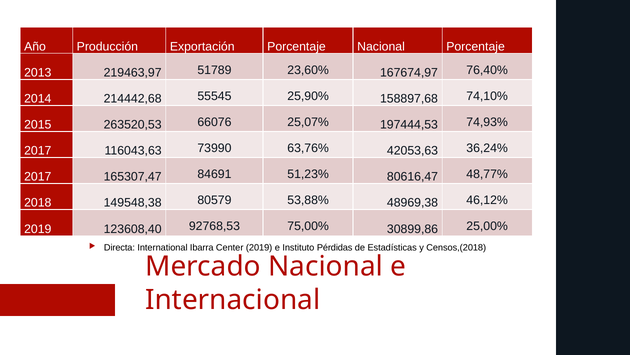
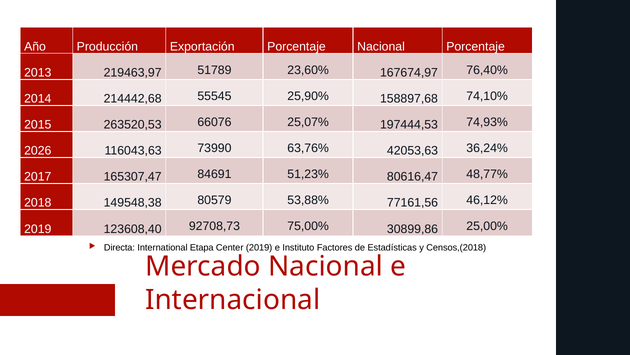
2017: 2017 -> 2026 (38, 151)
48969,38: 48969,38 -> 77161,56 (412, 203)
92768,53: 92768,53 -> 92708,73 (214, 226)
Ibarra: Ibarra -> Etapa (202, 247)
Pérdidas: Pérdidas -> Factores (335, 247)
